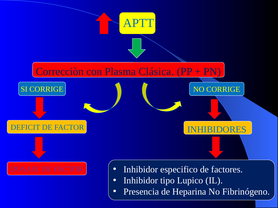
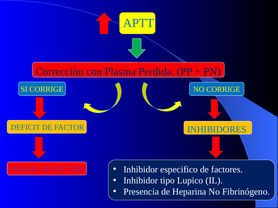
Clásica: Clásica -> Perdida (156, 72)
